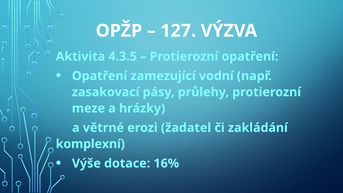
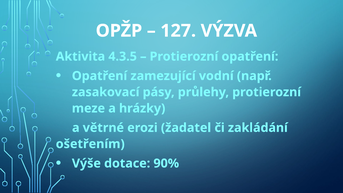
komplexní: komplexní -> ošetřením (90, 144)
16%: 16% -> 90% (166, 163)
